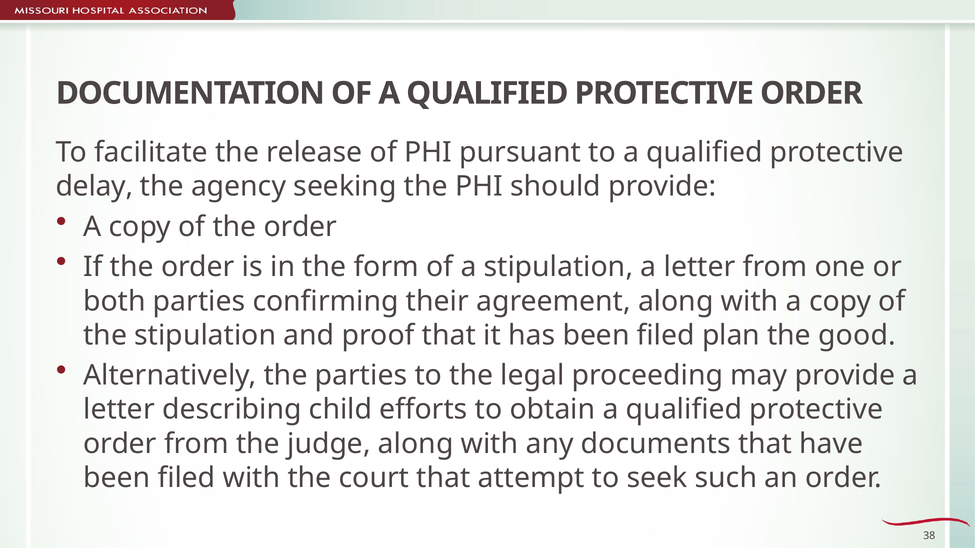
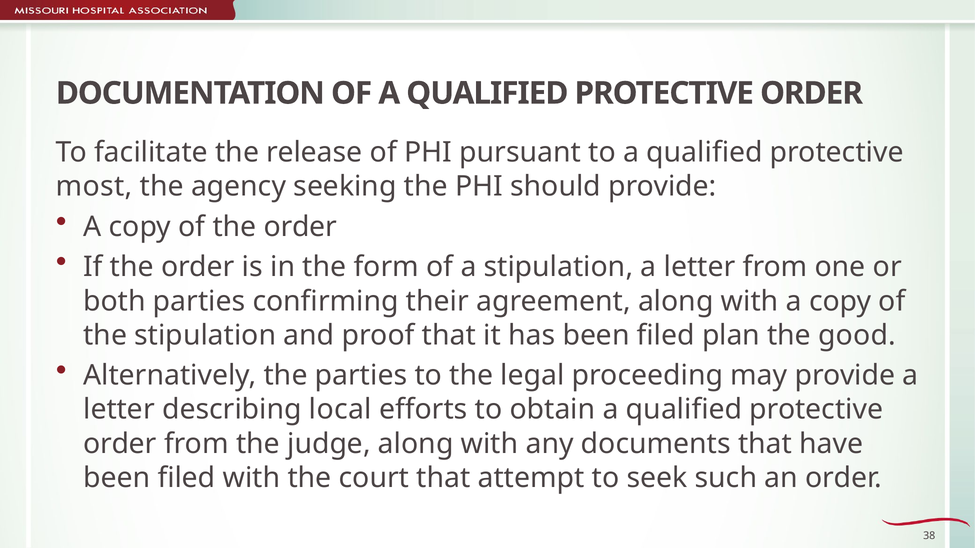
delay: delay -> most (94, 187)
child: child -> local (340, 410)
